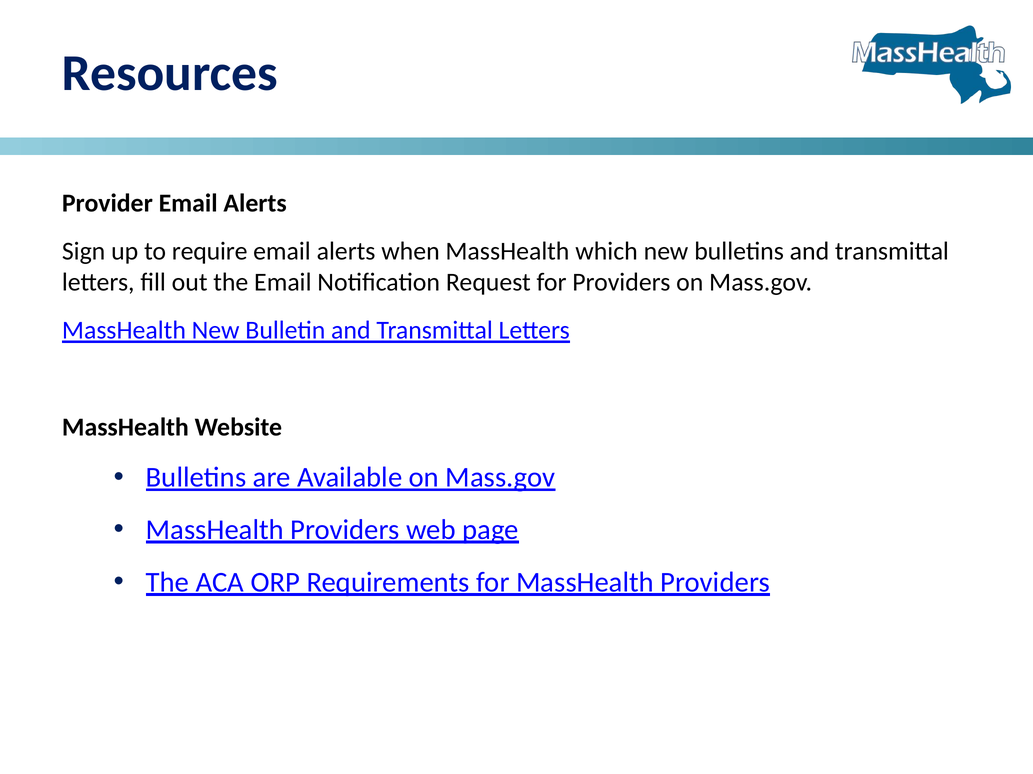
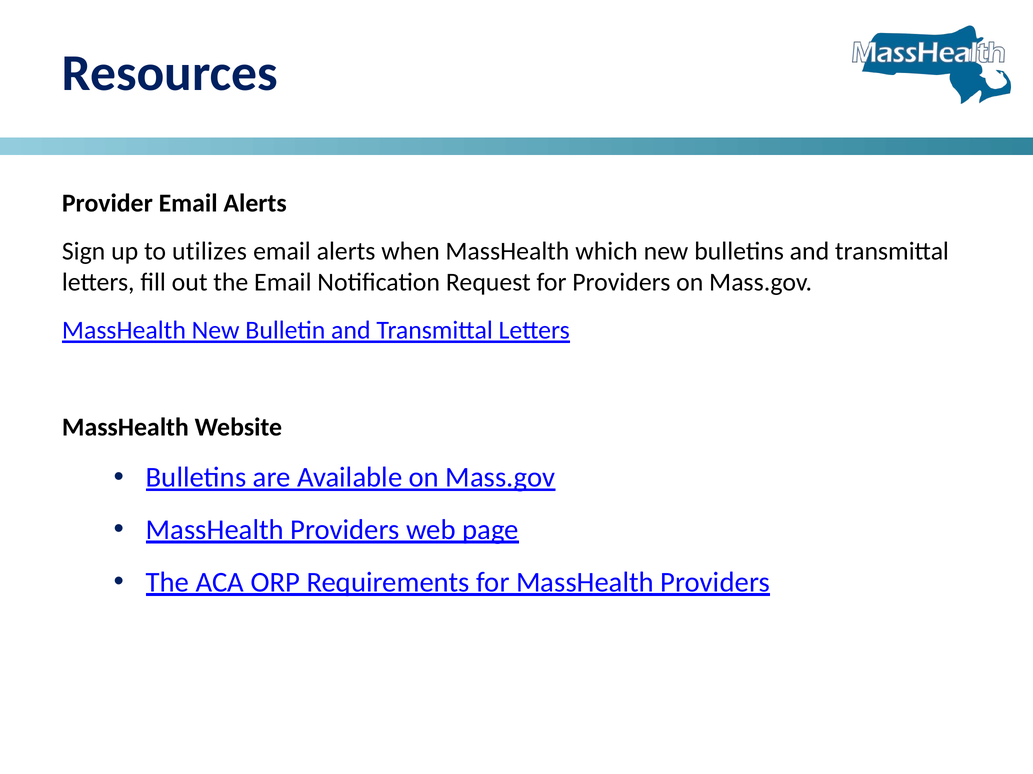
require: require -> utilizes (209, 251)
